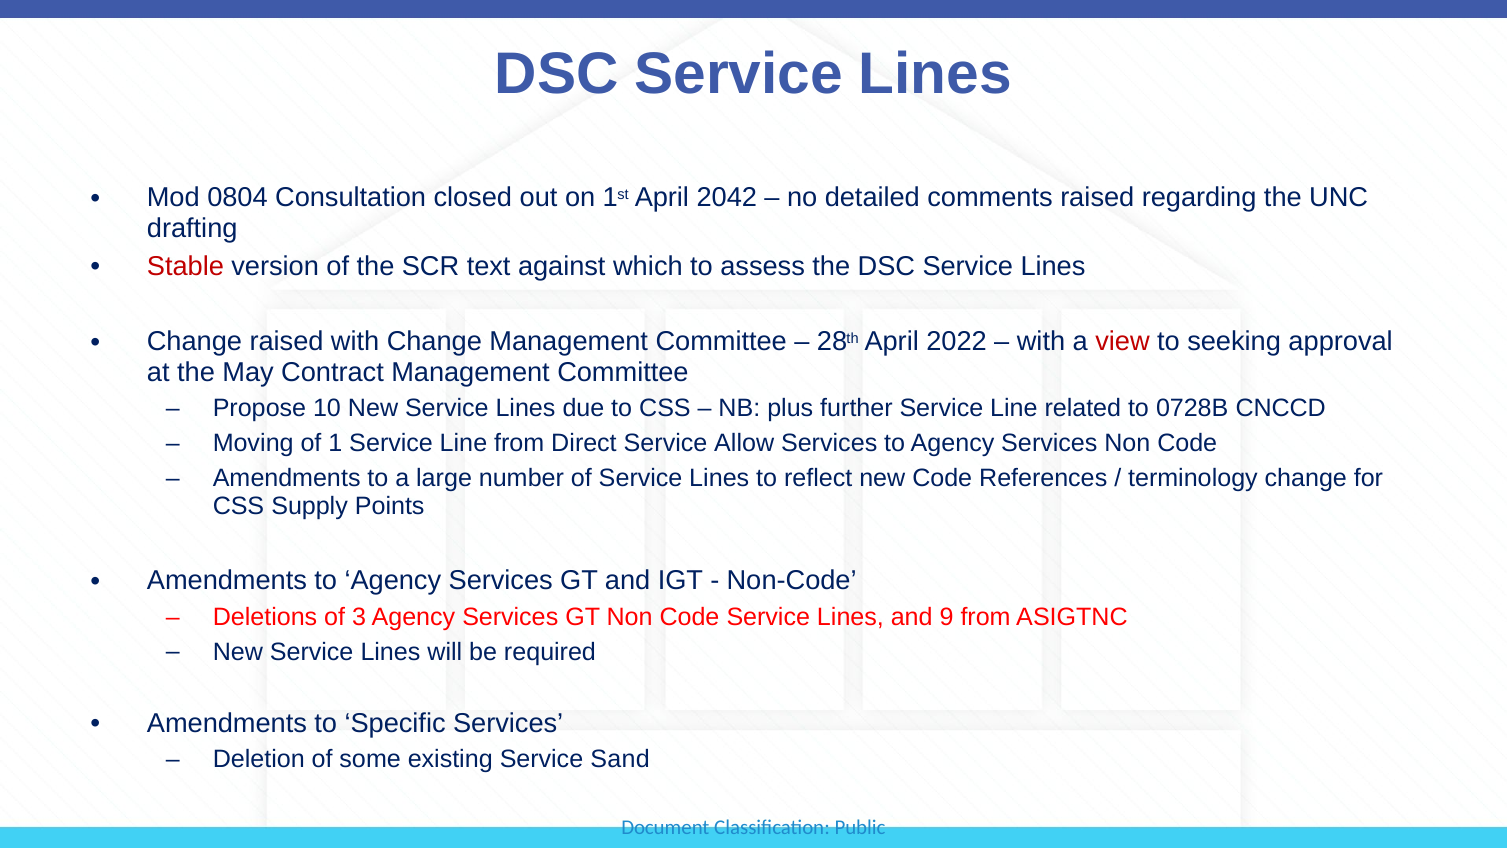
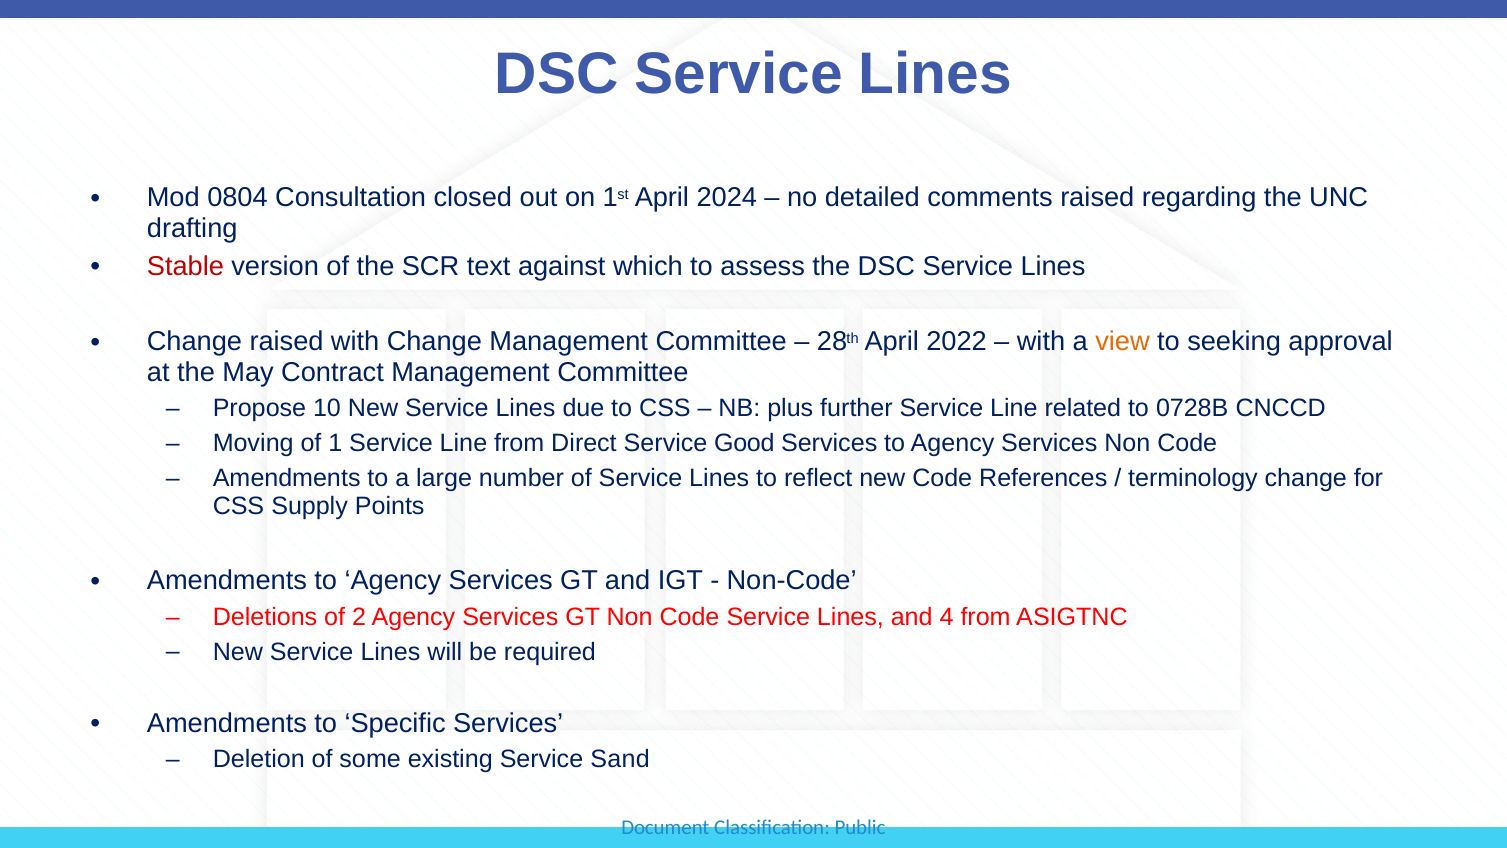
2042: 2042 -> 2024 (727, 198)
view colour: red -> orange (1123, 342)
Allow: Allow -> Good (744, 443)
3: 3 -> 2 (359, 617)
9: 9 -> 4 (946, 617)
